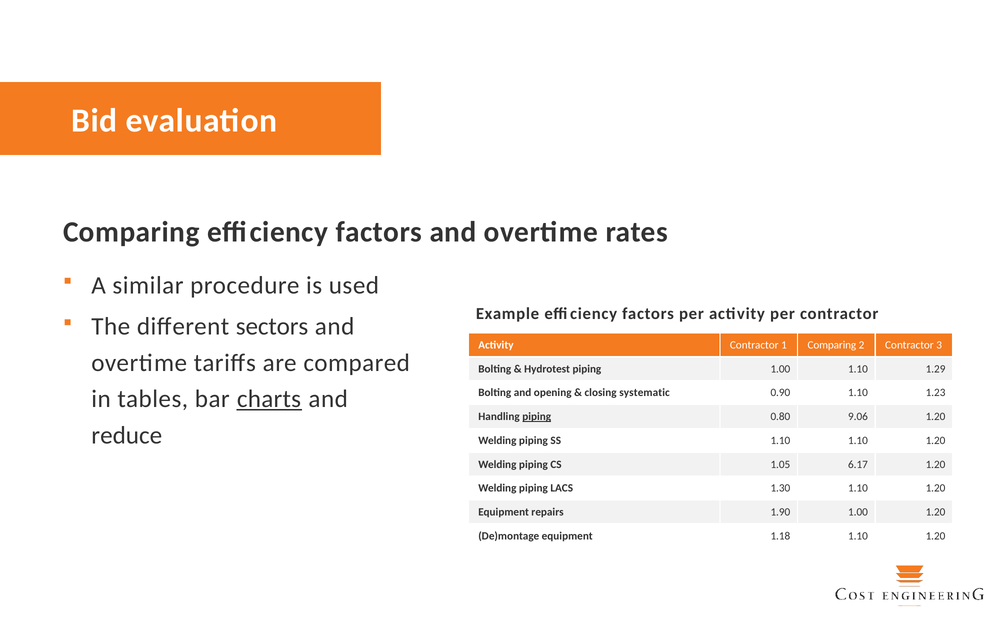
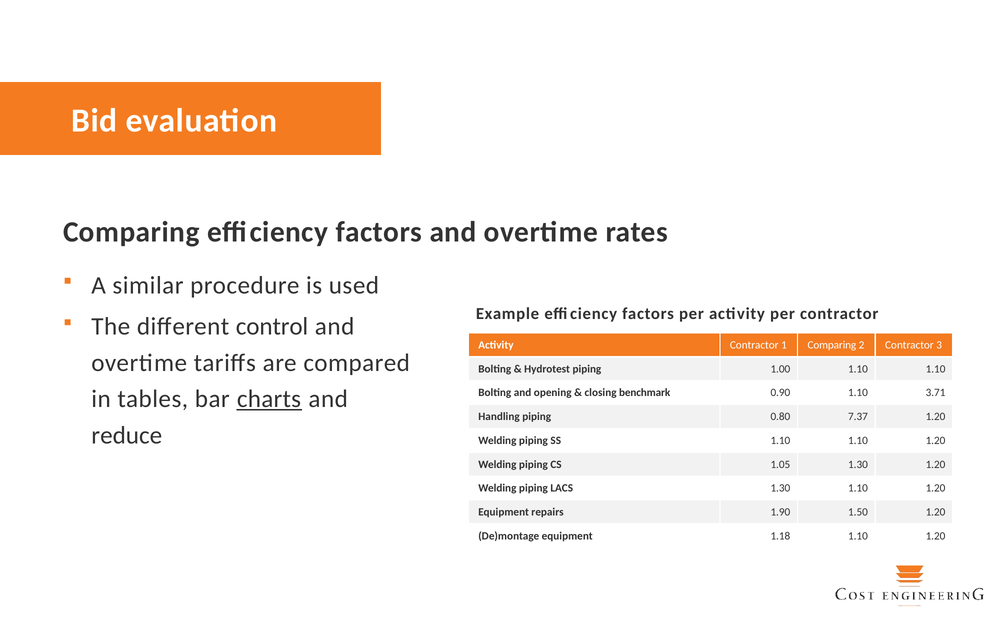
sectors: sectors -> control (272, 327)
1.00 1.10 1.29: 1.29 -> 1.10 (936, 369)
systematic: systematic -> benchmark (645, 393)
1.23: 1.23 -> 3.71 (936, 393)
piping underline: present -> none (537, 416)
9.06: 9.06 -> 7.37 (858, 416)
1.05 6.17: 6.17 -> 1.30 (858, 464)
1.90 1.00: 1.00 -> 1.50 (858, 512)
